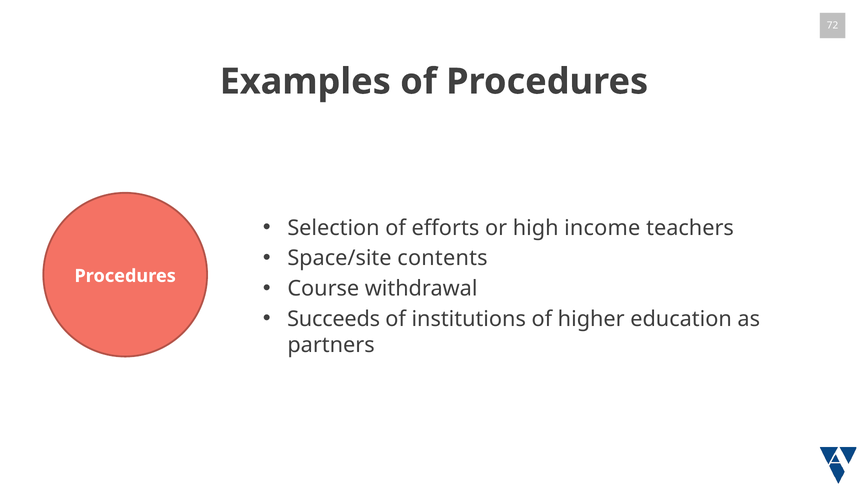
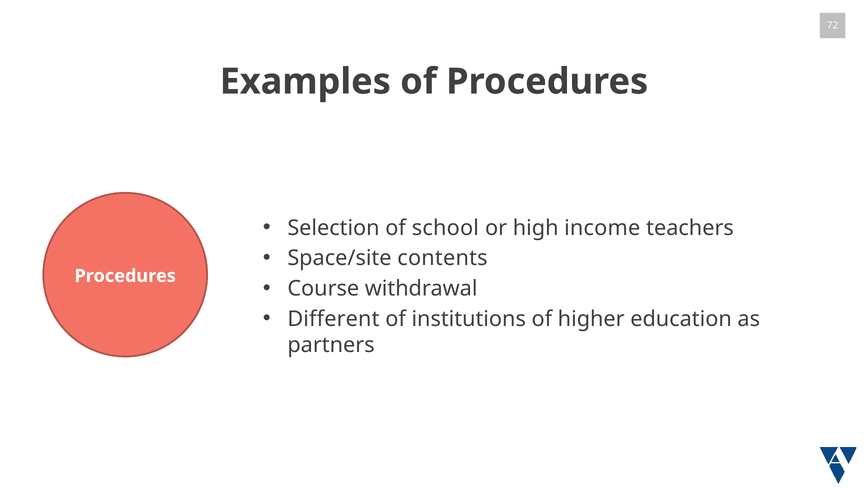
efforts: efforts -> school (445, 228)
Succeeds: Succeeds -> Different (333, 319)
